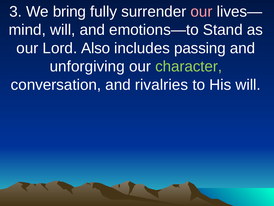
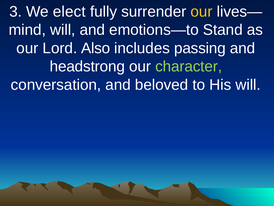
bring: bring -> elect (69, 12)
our colour: pink -> yellow (202, 12)
unforgiving: unforgiving -> headstrong (87, 66)
rivalries: rivalries -> beloved (162, 85)
